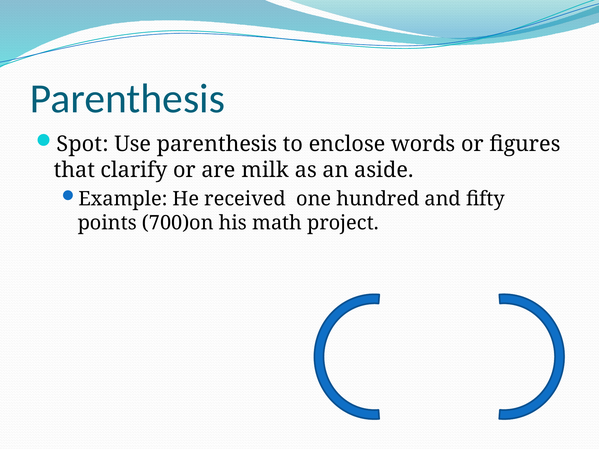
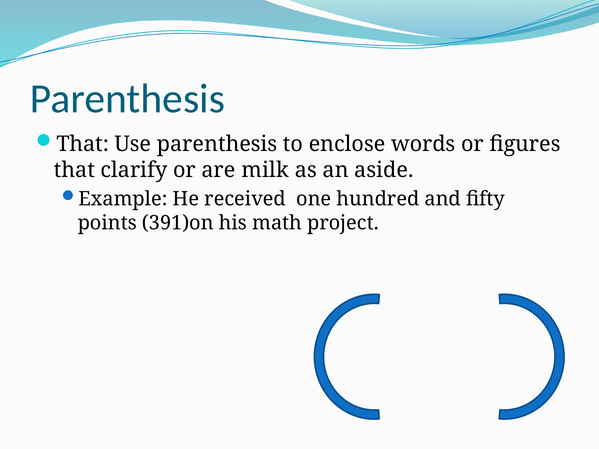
Spot: Spot -> That (83, 144)
700)on: 700)on -> 391)on (178, 223)
